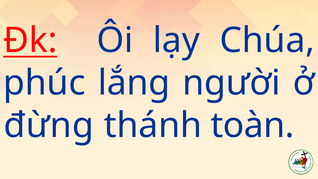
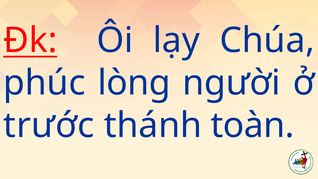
lắng: lắng -> lòng (134, 83)
đừng: đừng -> trước (49, 125)
